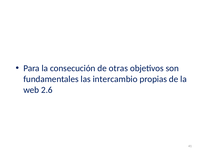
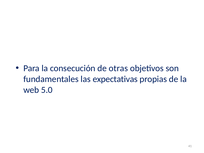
intercambio: intercambio -> expectativas (115, 79)
2.6: 2.6 -> 5.0 (47, 90)
